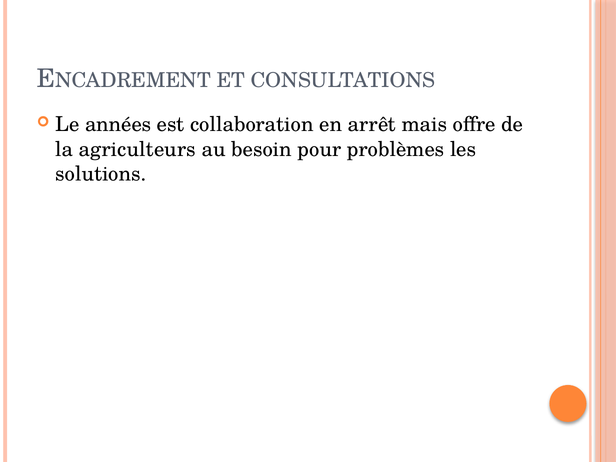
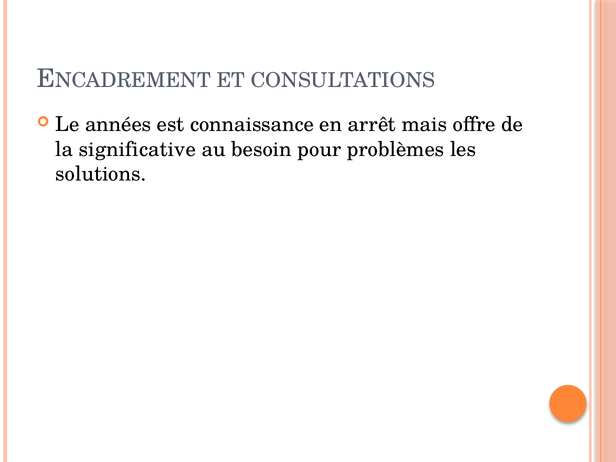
collaboration: collaboration -> connaissance (252, 125)
agriculteurs: agriculteurs -> significative (137, 149)
